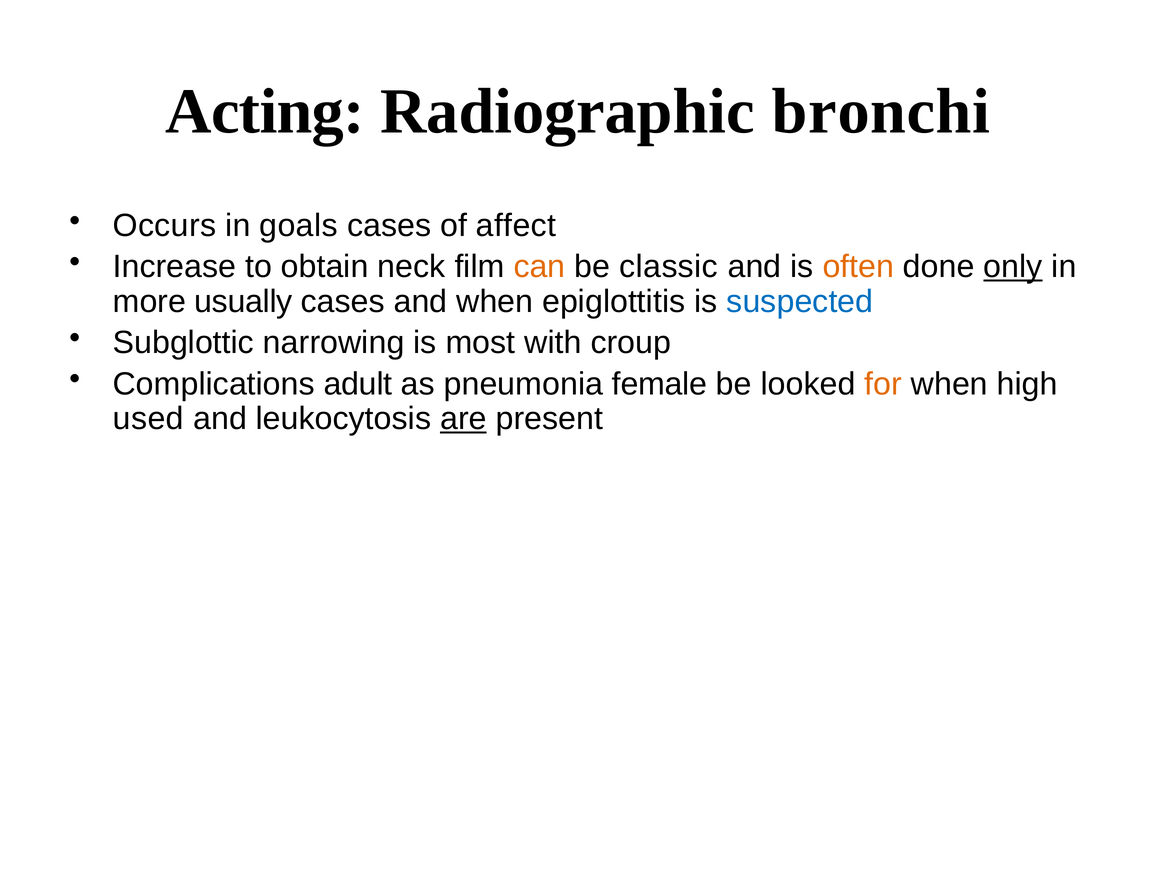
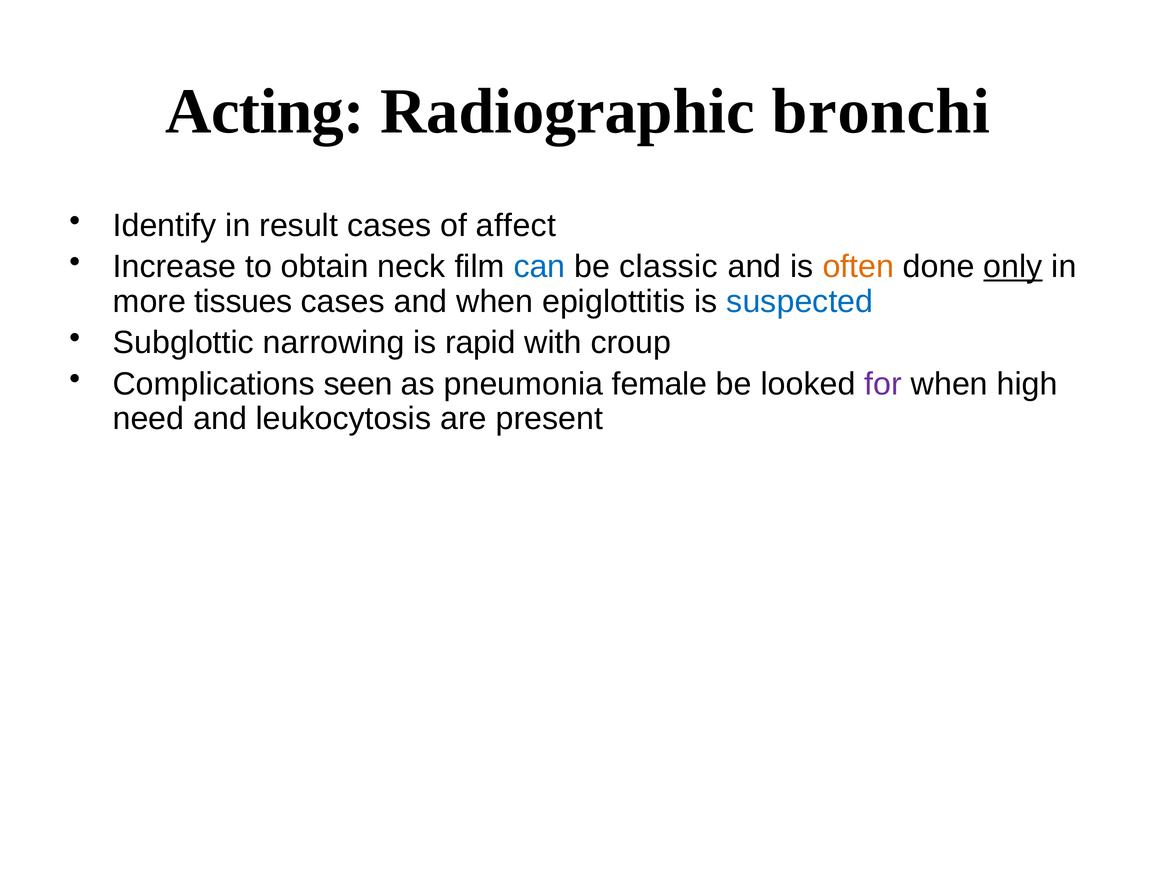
Occurs: Occurs -> Identify (165, 226)
goals: goals -> result (299, 226)
can colour: orange -> blue (539, 267)
usually: usually -> tissues (243, 301)
most: most -> rapid (481, 343)
adult: adult -> seen (358, 384)
for colour: orange -> purple (883, 384)
used: used -> need (149, 419)
are underline: present -> none (463, 419)
